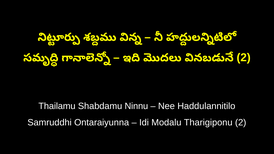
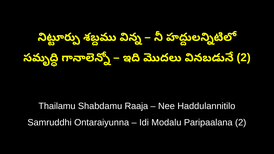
Ninnu: Ninnu -> Raaja (136, 106)
Tharigiponu: Tharigiponu -> Paripaalana (208, 123)
